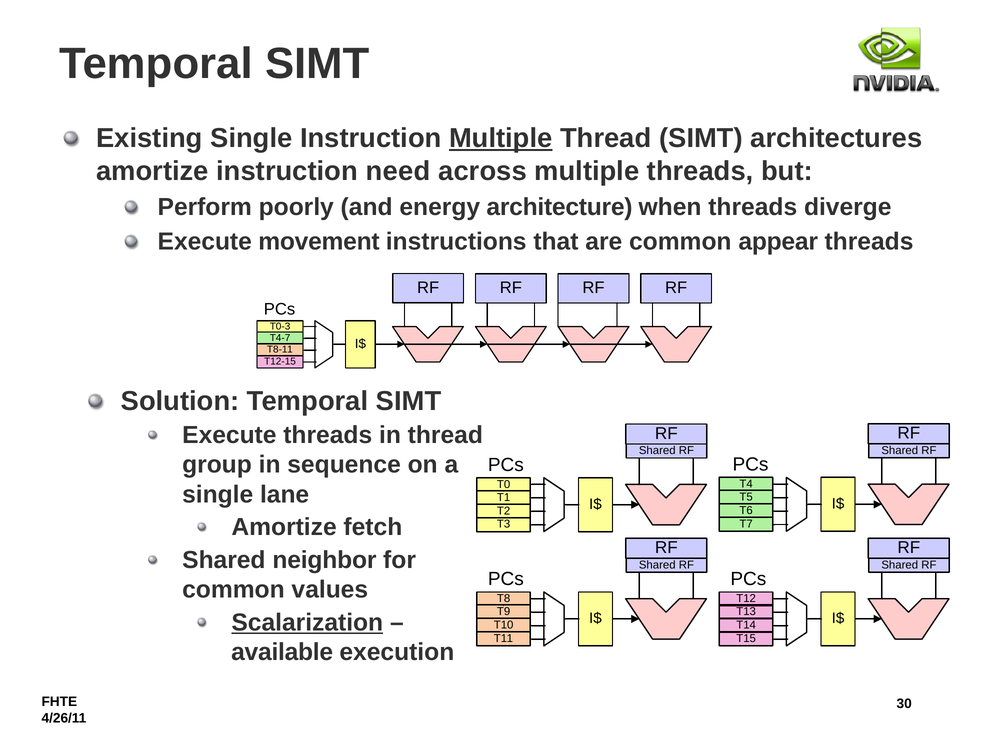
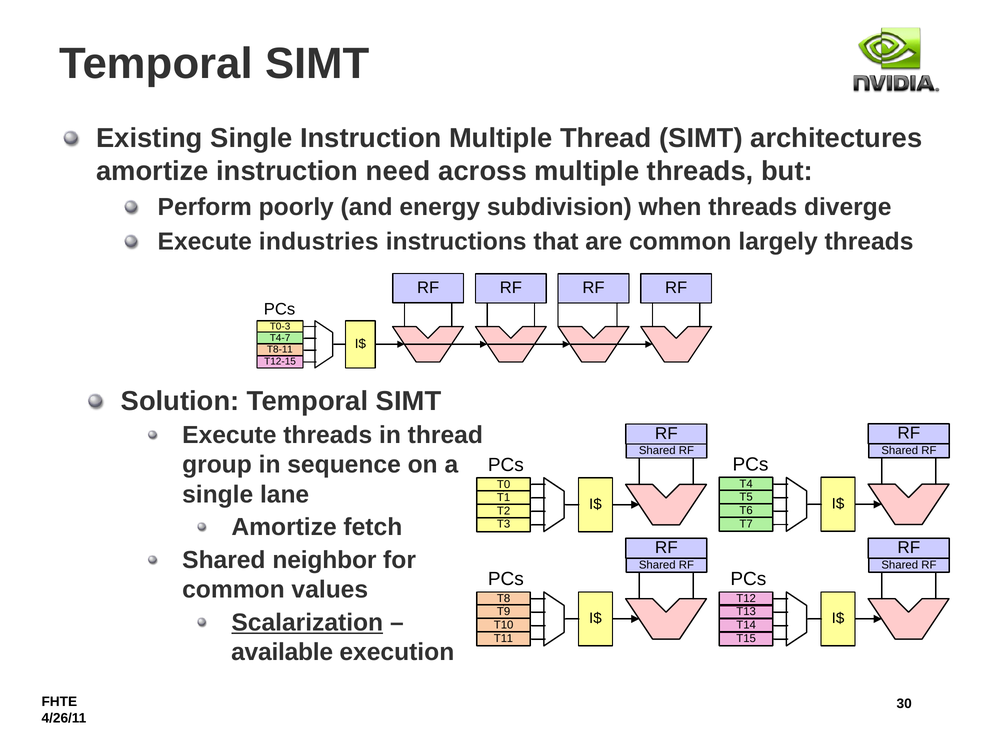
Multiple underline: present -> none (501, 138)
architecture: architecture -> subdivision (559, 207)
movement: movement -> industries (319, 241)
appear: appear -> largely (778, 241)
